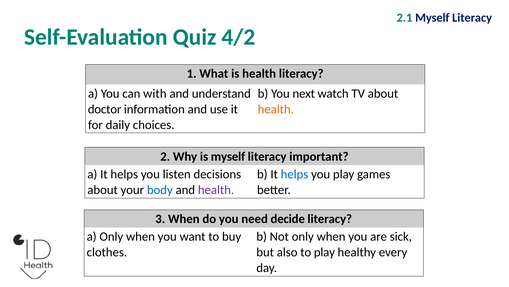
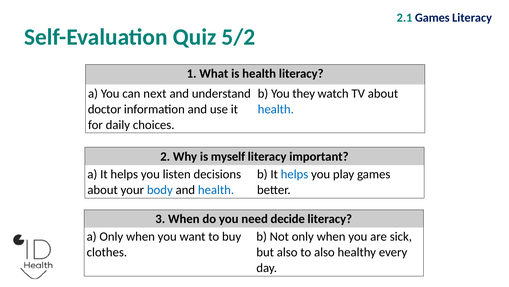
2.1 Myself: Myself -> Games (432, 18)
4/2: 4/2 -> 5/2 (238, 37)
with: with -> next (155, 93)
next: next -> they (304, 93)
health colour: orange -> blue (276, 109)
health colour: purple -> blue (216, 190)
to play: play -> also (324, 252)
